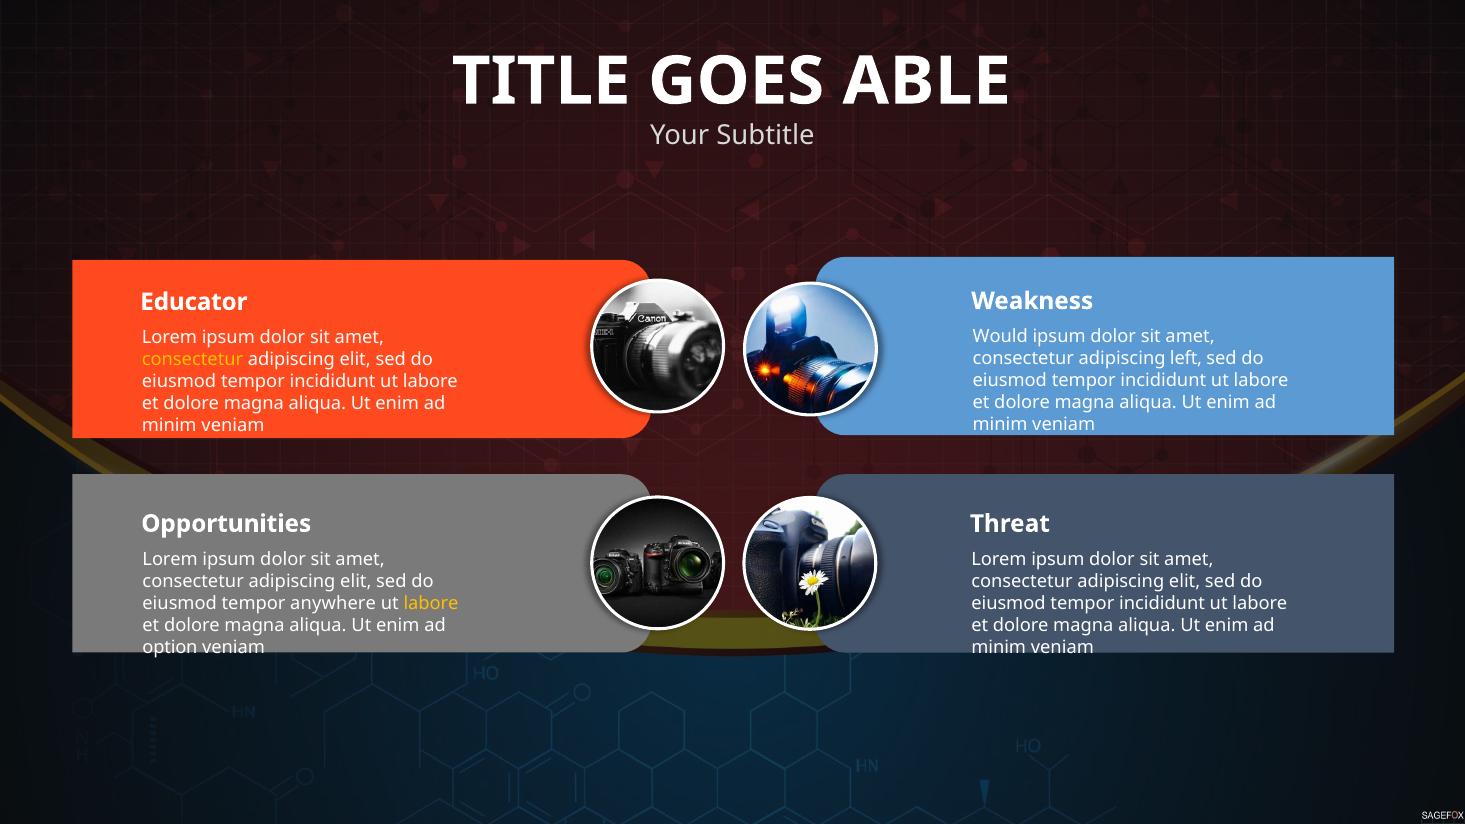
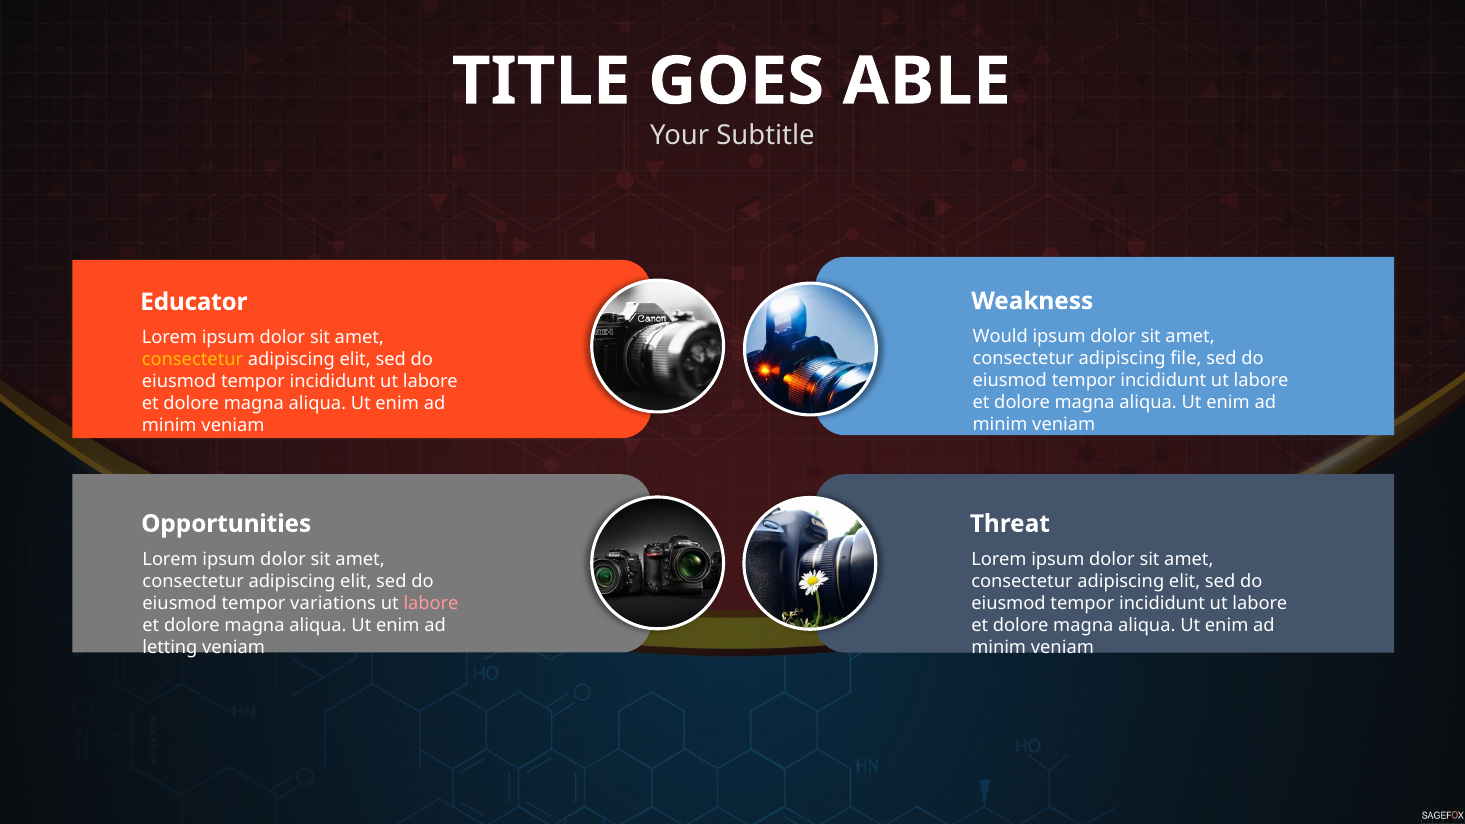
left: left -> file (1186, 359)
anywhere: anywhere -> variations (333, 603)
labore colour: yellow -> pink (431, 603)
option: option -> letting (170, 647)
